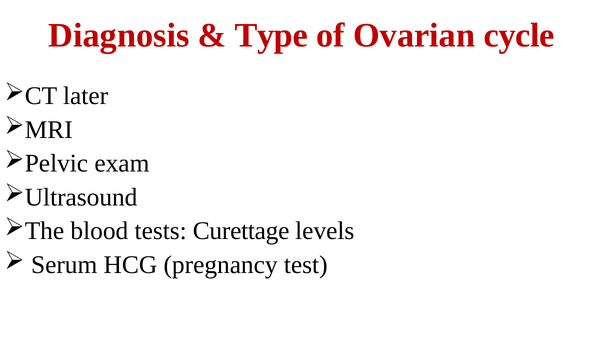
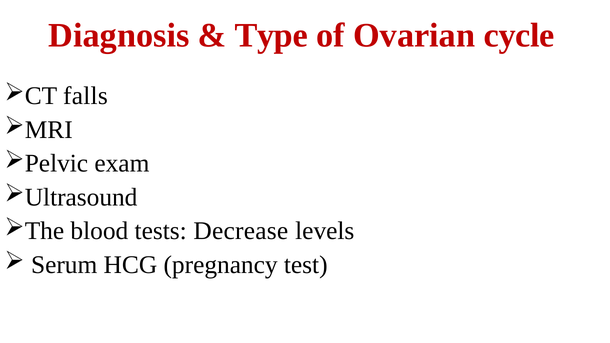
later: later -> falls (85, 96)
Curettage: Curettage -> Decrease (241, 231)
